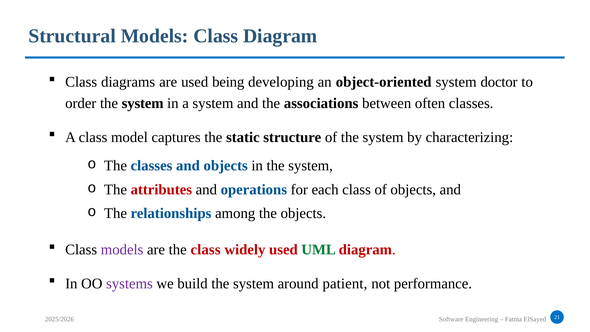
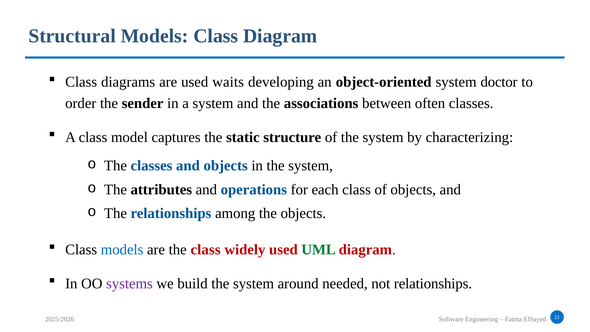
being: being -> waits (228, 82)
system: system -> sender (143, 103)
attributes colour: red -> black (161, 189)
models colour: purple -> blue (122, 249)
patient: patient -> needed (345, 283)
not performance: performance -> relationships (433, 283)
